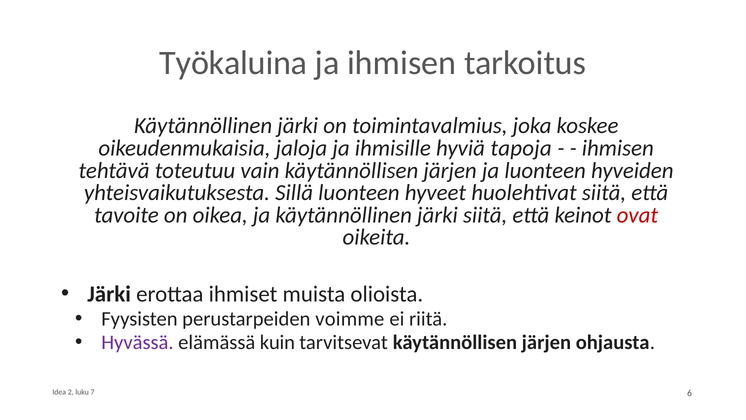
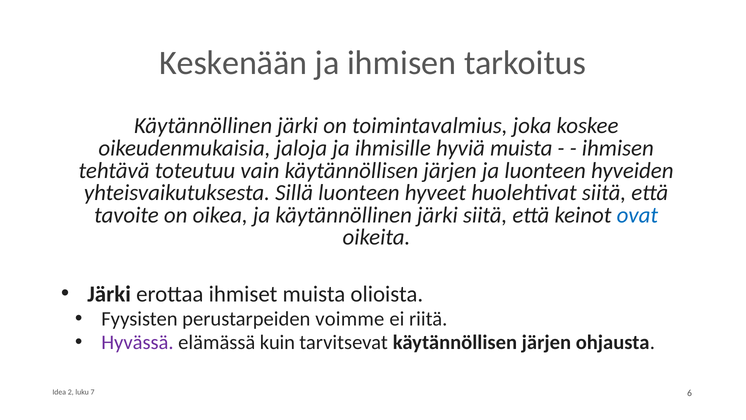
Työkaluina: Työkaluina -> Keskenään (233, 63)
hyviä tapoja: tapoja -> muista (521, 148)
ovat colour: red -> blue (637, 215)
